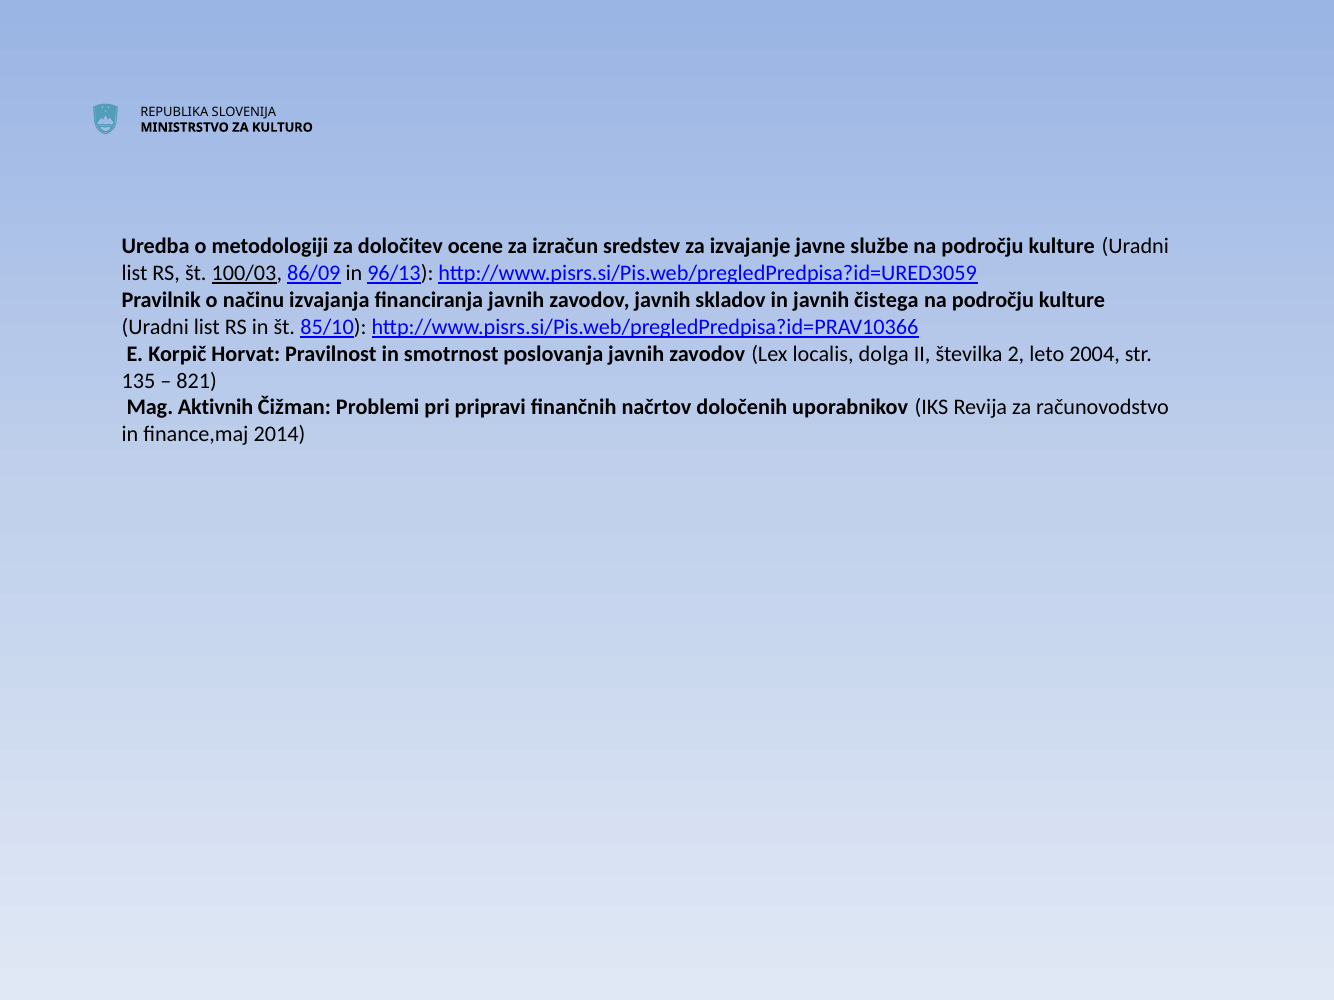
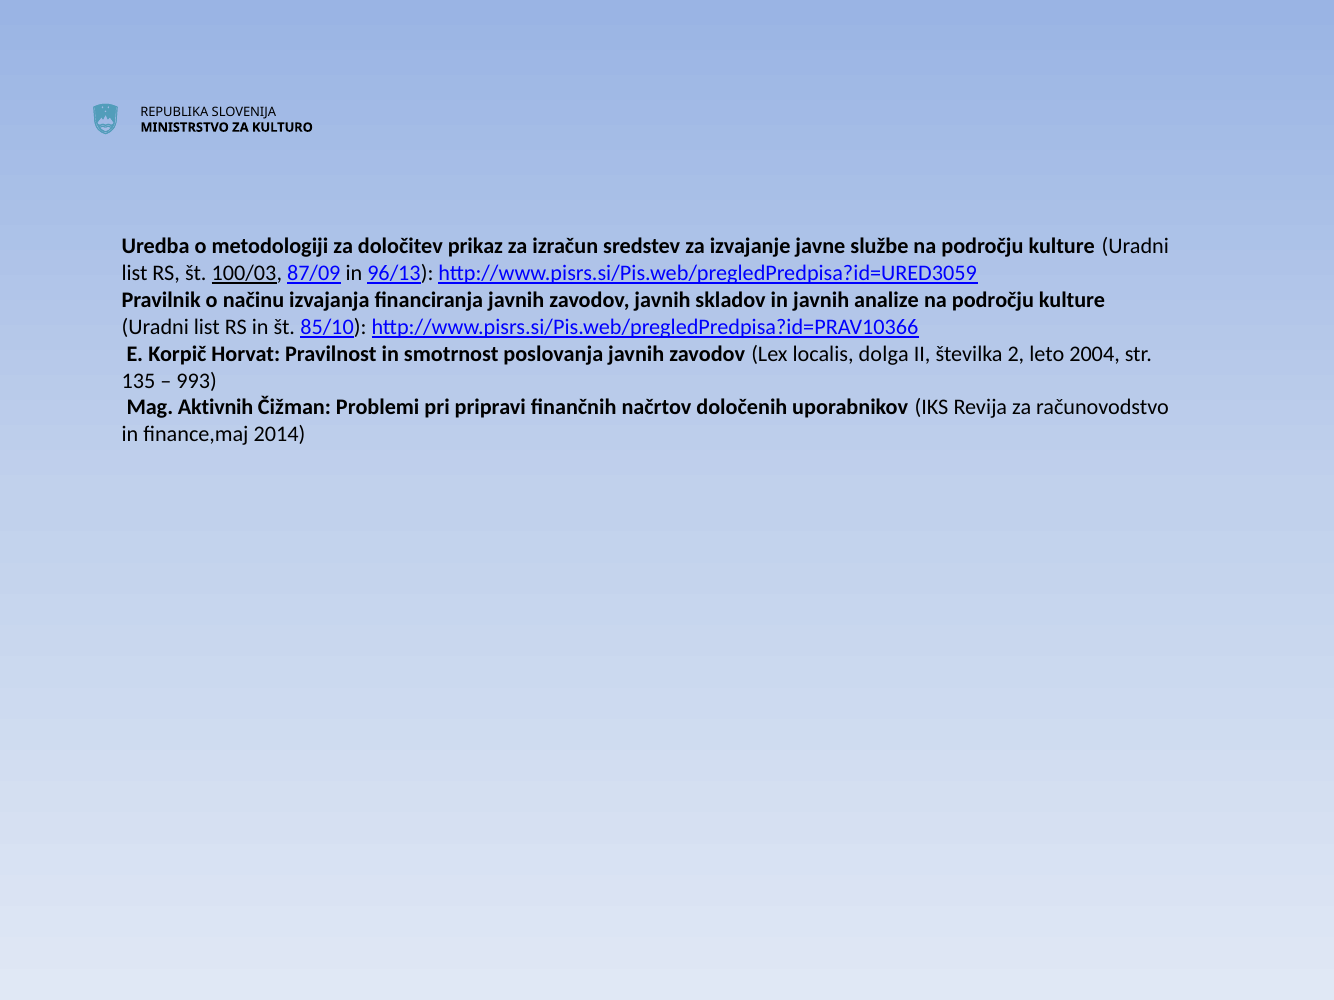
ocene: ocene -> prikaz (475, 247)
86/09: 86/09 -> 87/09 (314, 273)
čistega: čistega -> analize (886, 300)
821: 821 -> 993 (197, 381)
